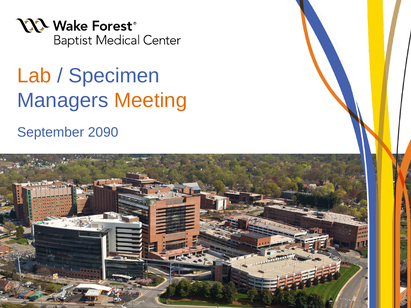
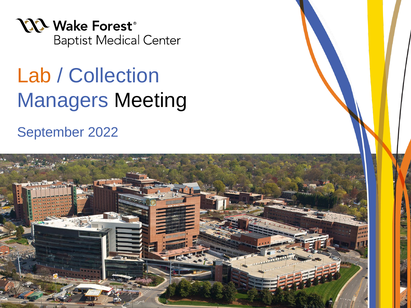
Specimen: Specimen -> Collection (114, 76)
Meeting colour: orange -> black (151, 101)
2090: 2090 -> 2022 (103, 132)
